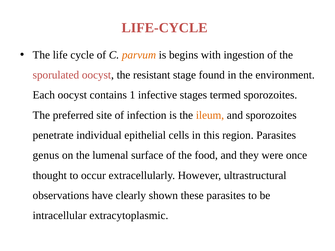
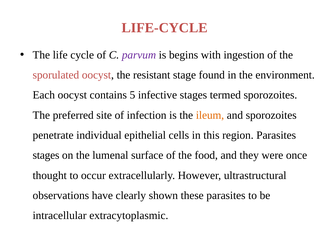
parvum colour: orange -> purple (139, 55)
1: 1 -> 5 (132, 95)
genus: genus -> stages (46, 155)
